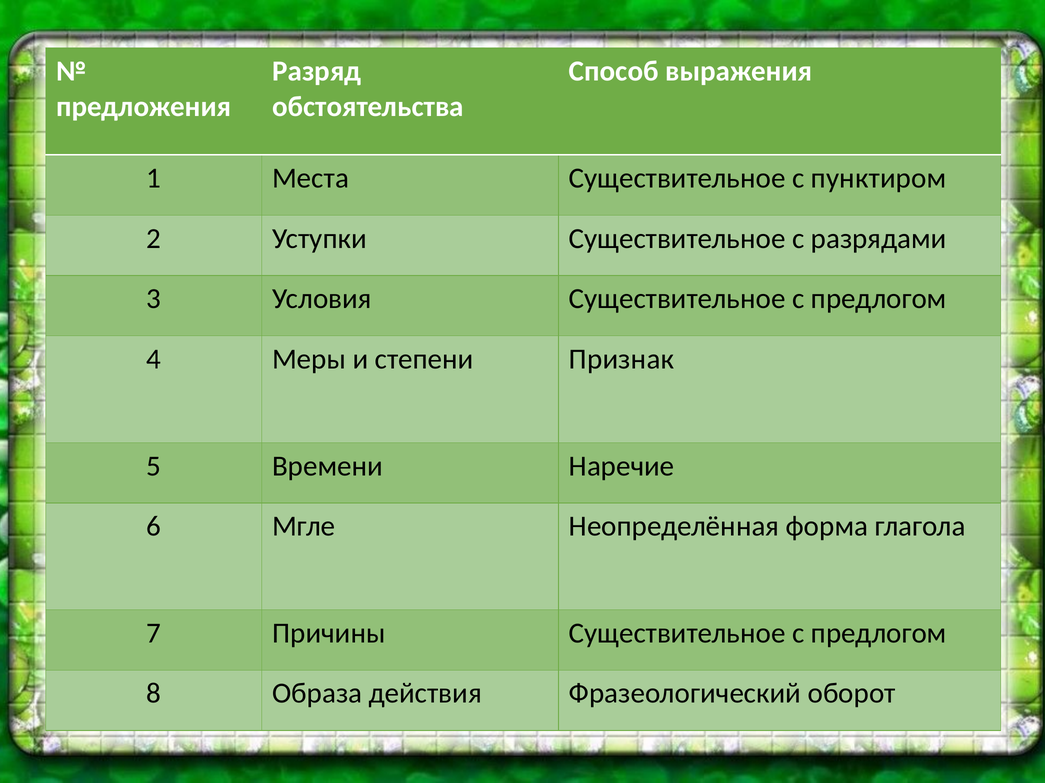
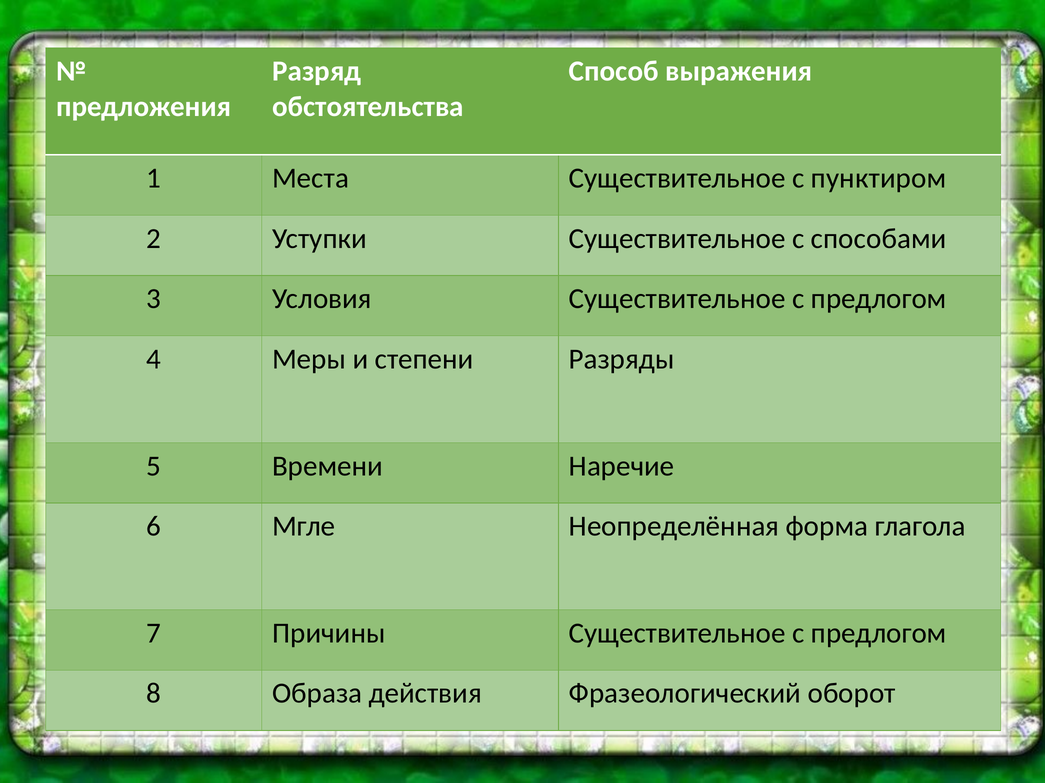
разрядами: разрядами -> способами (879, 239)
Признак: Признак -> Разряды (622, 359)
